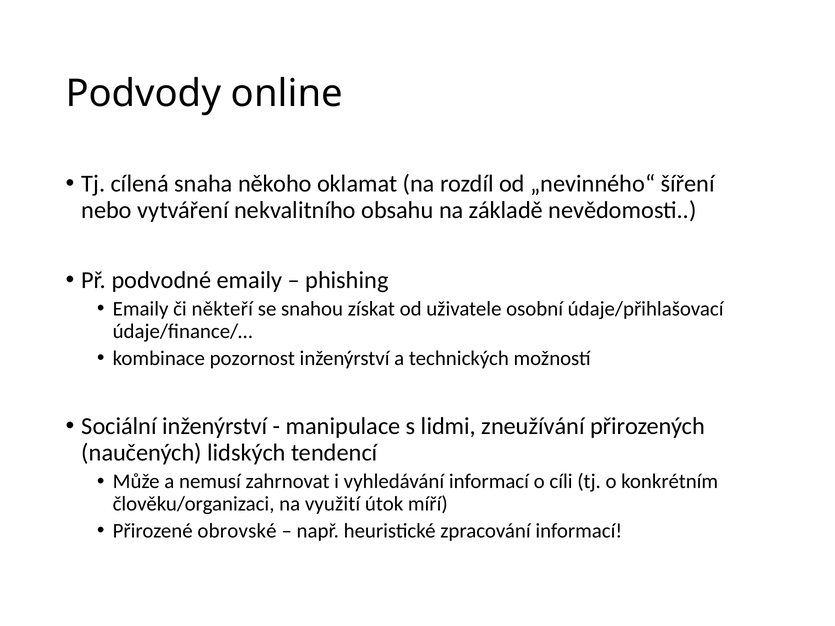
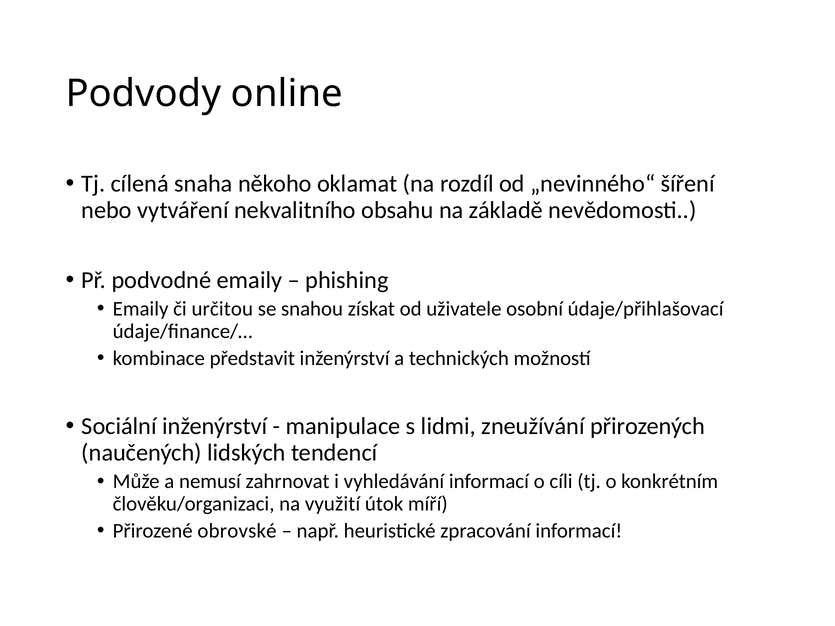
někteří: někteří -> určitou (222, 309)
pozornost: pozornost -> představit (252, 358)
